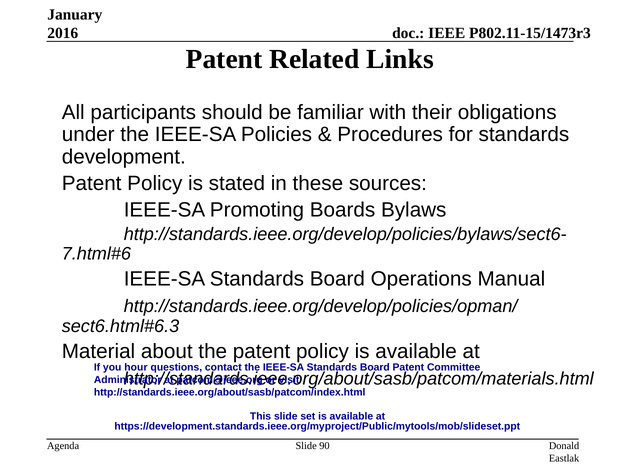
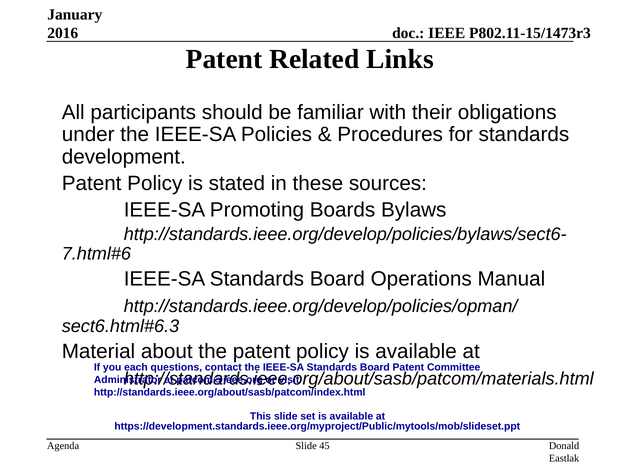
hour: hour -> each (136, 368)
90: 90 -> 45 (324, 446)
